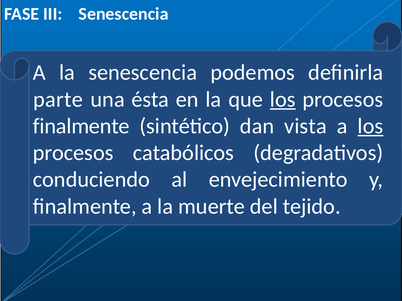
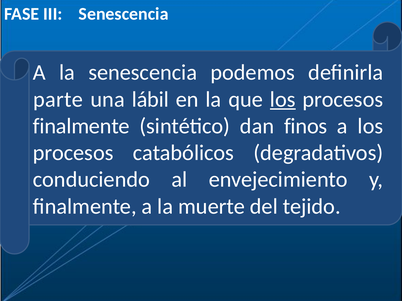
ésta: ésta -> lábil (150, 100)
vista: vista -> finos (306, 126)
los underline: present -> none (370, 126)
